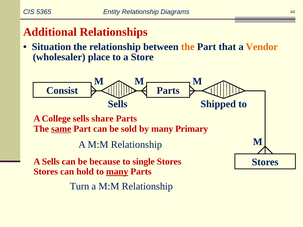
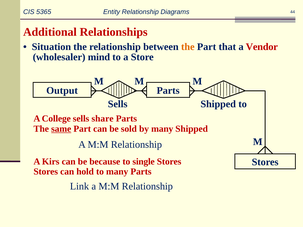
Vendor colour: orange -> red (262, 47)
place: place -> mind (99, 57)
Consist: Consist -> Output (62, 91)
many Primary: Primary -> Shipped (192, 129)
A Sells: Sells -> Kirs (51, 162)
many underline: present -> none (117, 172)
Turn: Turn -> Link (79, 187)
